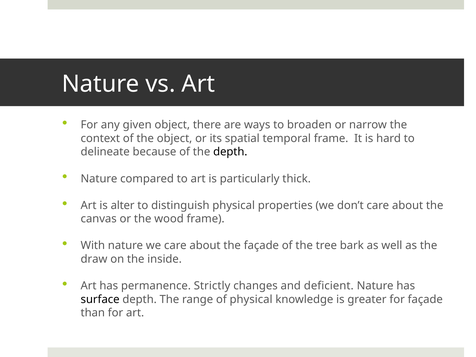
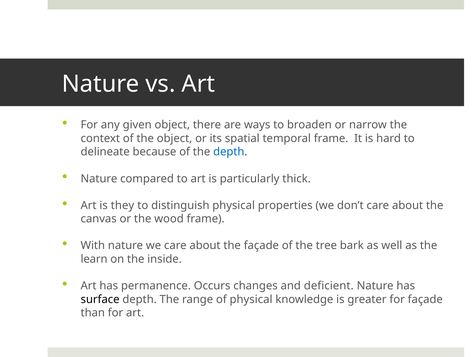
depth colour: black -> blue (230, 152)
alter: alter -> they (122, 205)
draw: draw -> learn (94, 259)
Strictly: Strictly -> Occurs (212, 286)
